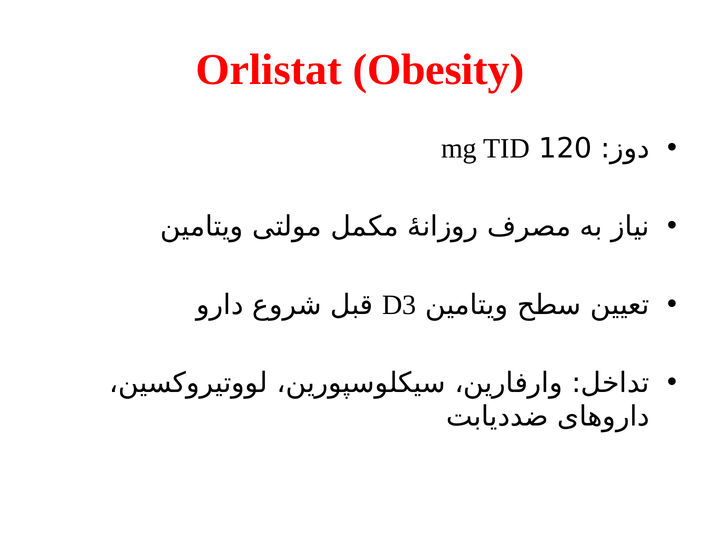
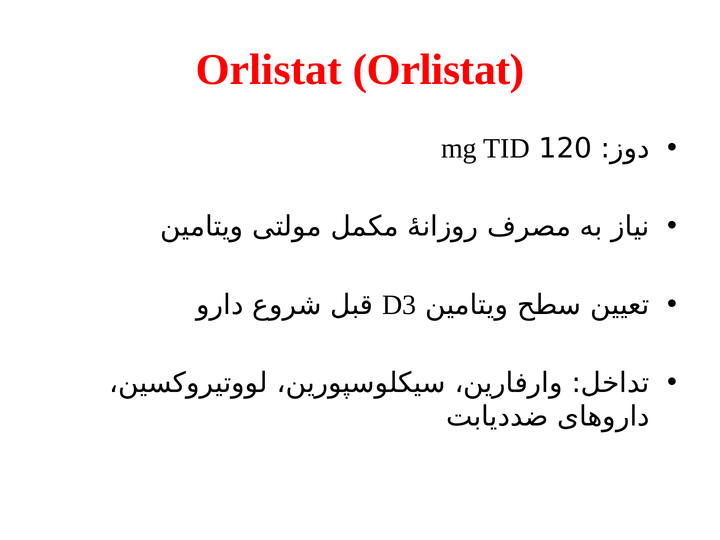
Orlistat Obesity: Obesity -> Orlistat (439, 70)
